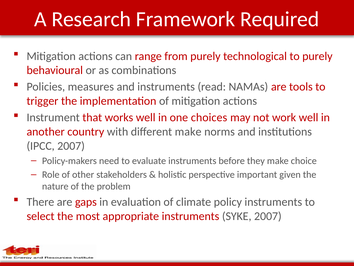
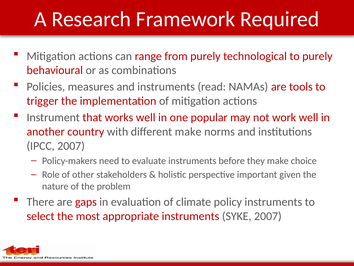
choices: choices -> popular (209, 117)
